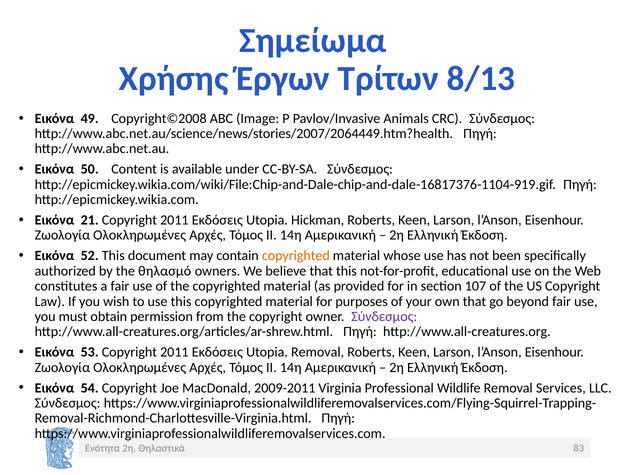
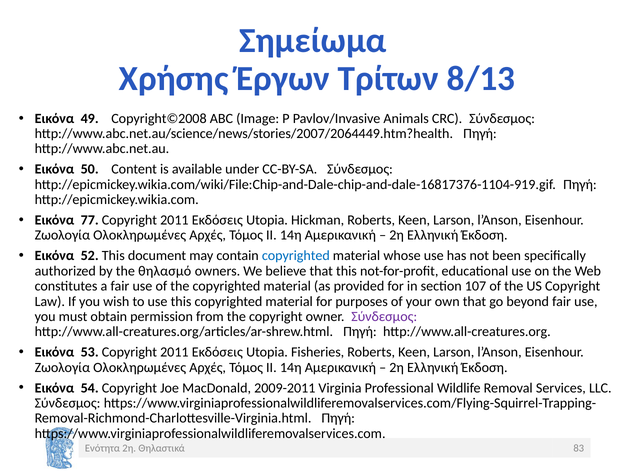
21: 21 -> 77 (90, 220)
copyrighted colour: orange -> blue (296, 256)
Utopia Removal: Removal -> Fisheries (318, 353)
